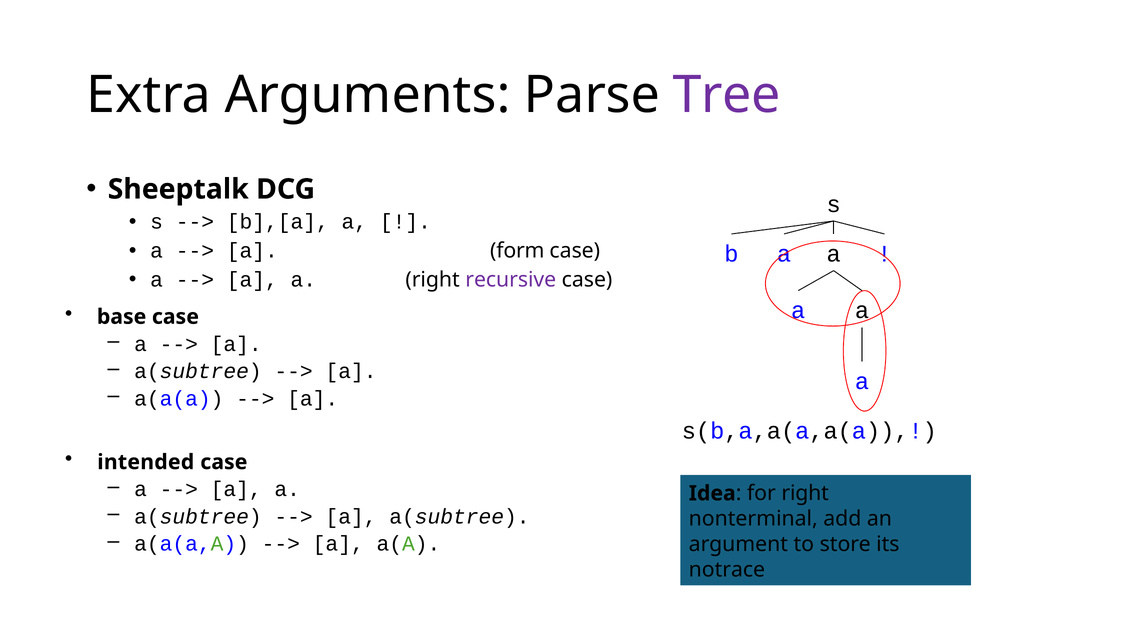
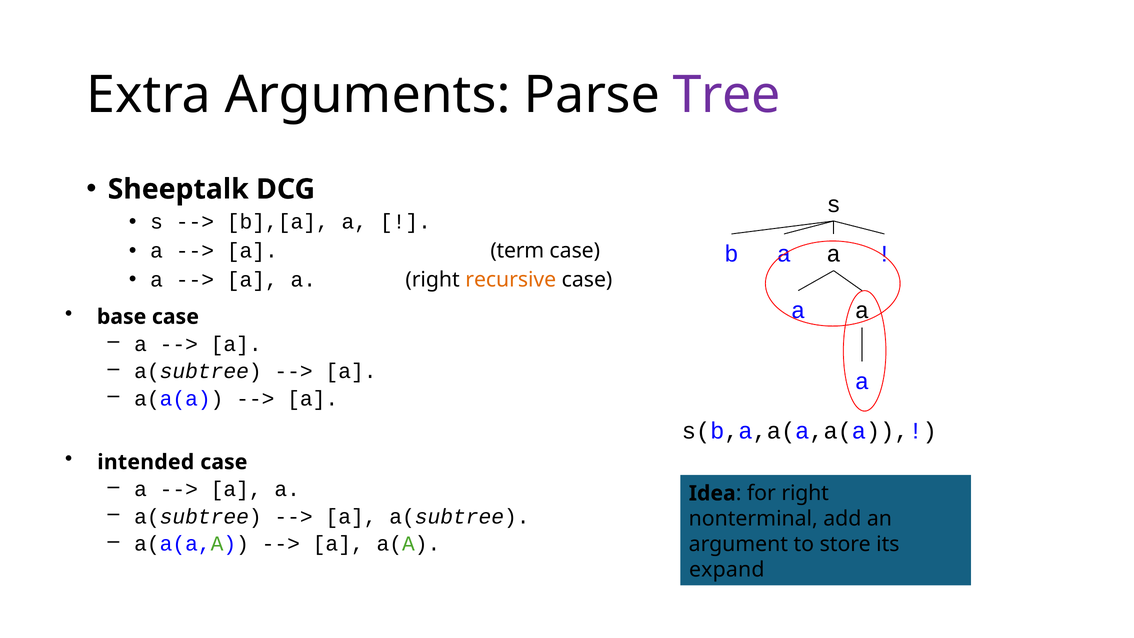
form: form -> term (517, 251)
recursive colour: purple -> orange (511, 280)
notrace: notrace -> expand (727, 570)
